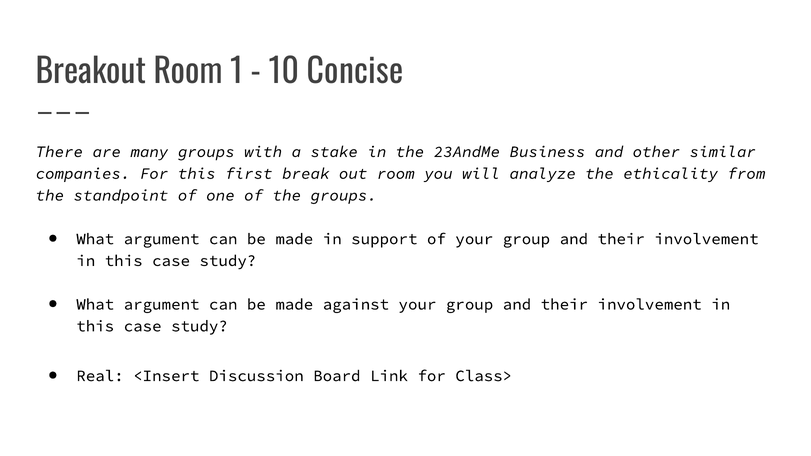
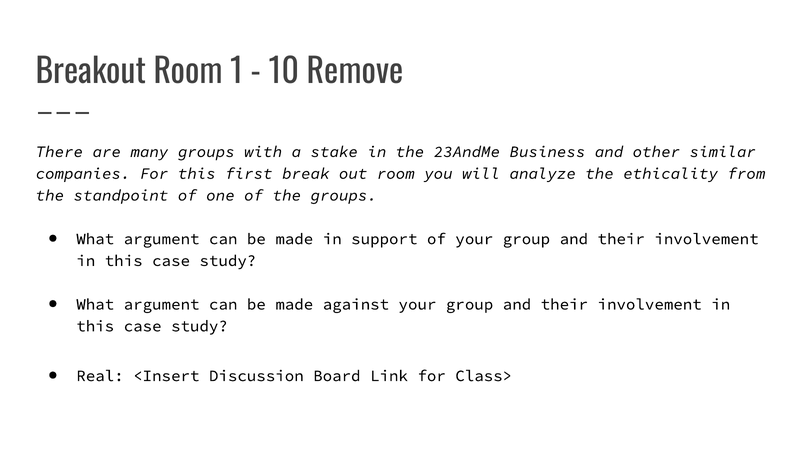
Concise: Concise -> Remove (355, 72)
